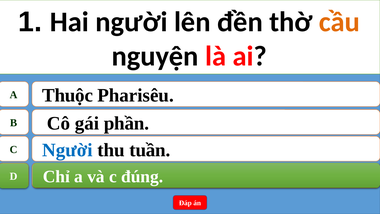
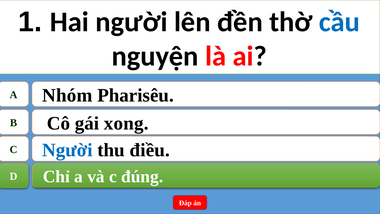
cầu colour: orange -> blue (339, 22)
Thuộc: Thuộc -> Nhóm (67, 95)
phần: phần -> xong (126, 123)
tuần: tuần -> điều (150, 150)
